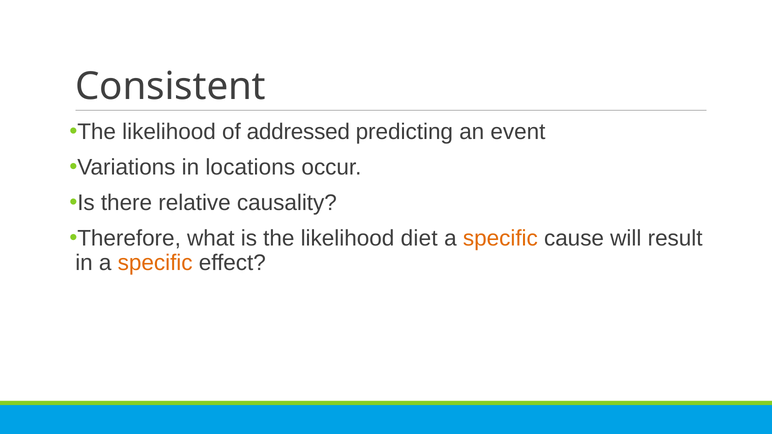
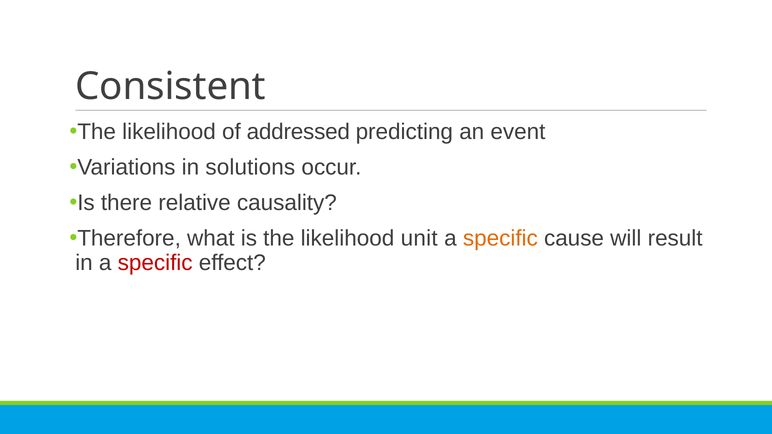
locations: locations -> solutions (250, 167)
diet: diet -> unit (419, 239)
specific colour: orange -> red (155, 263)
